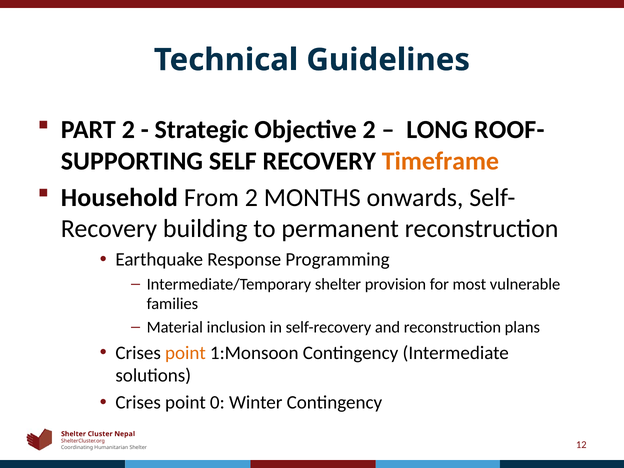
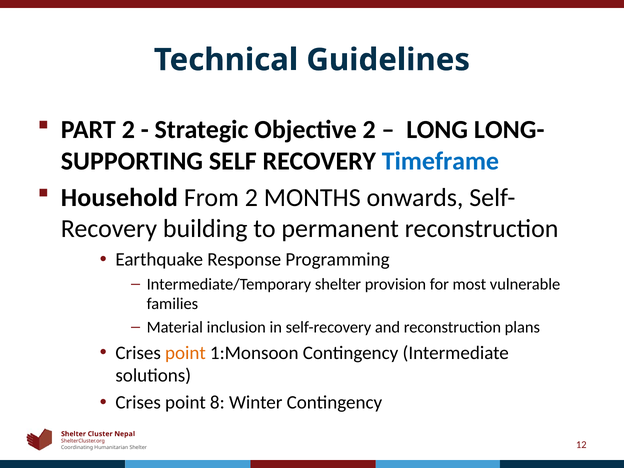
ROOF-: ROOF- -> LONG- (509, 130)
Timeframe colour: orange -> blue (440, 161)
0: 0 -> 8 (217, 403)
